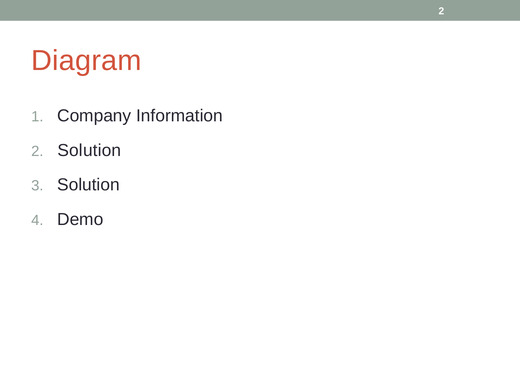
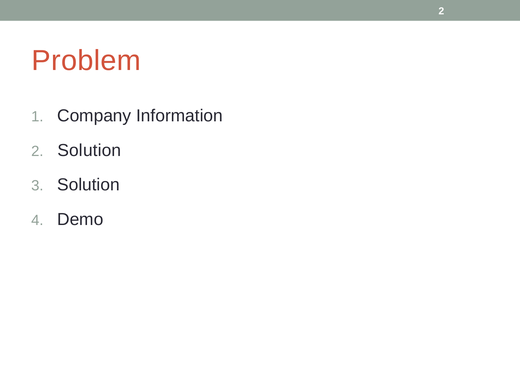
Diagram: Diagram -> Problem (86, 61)
